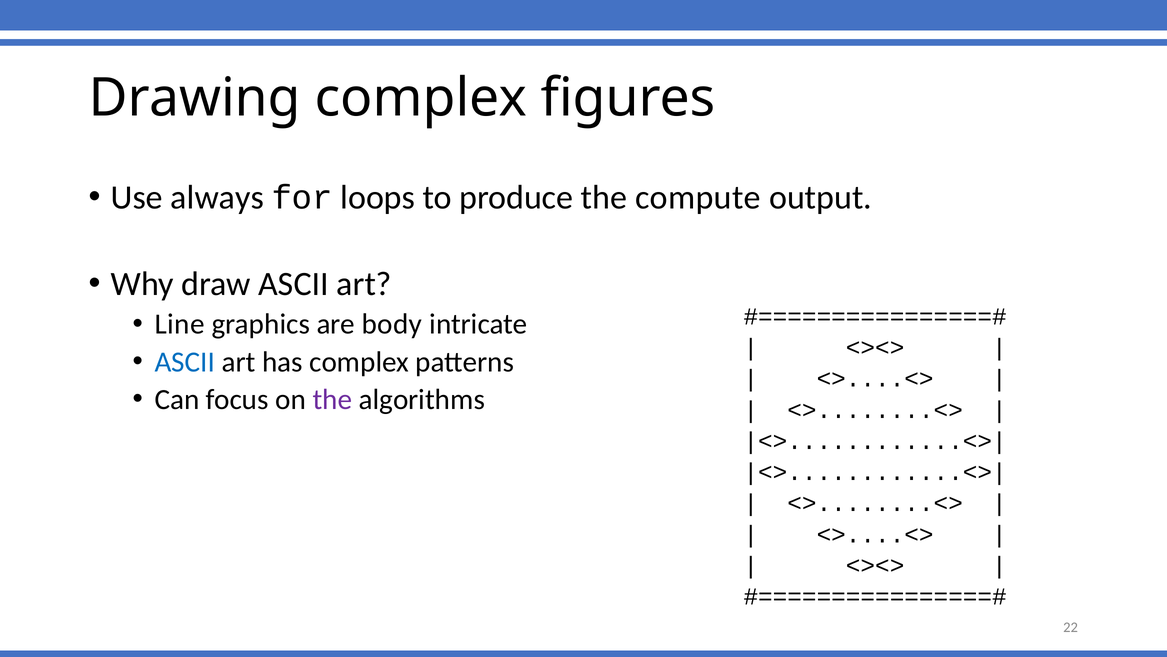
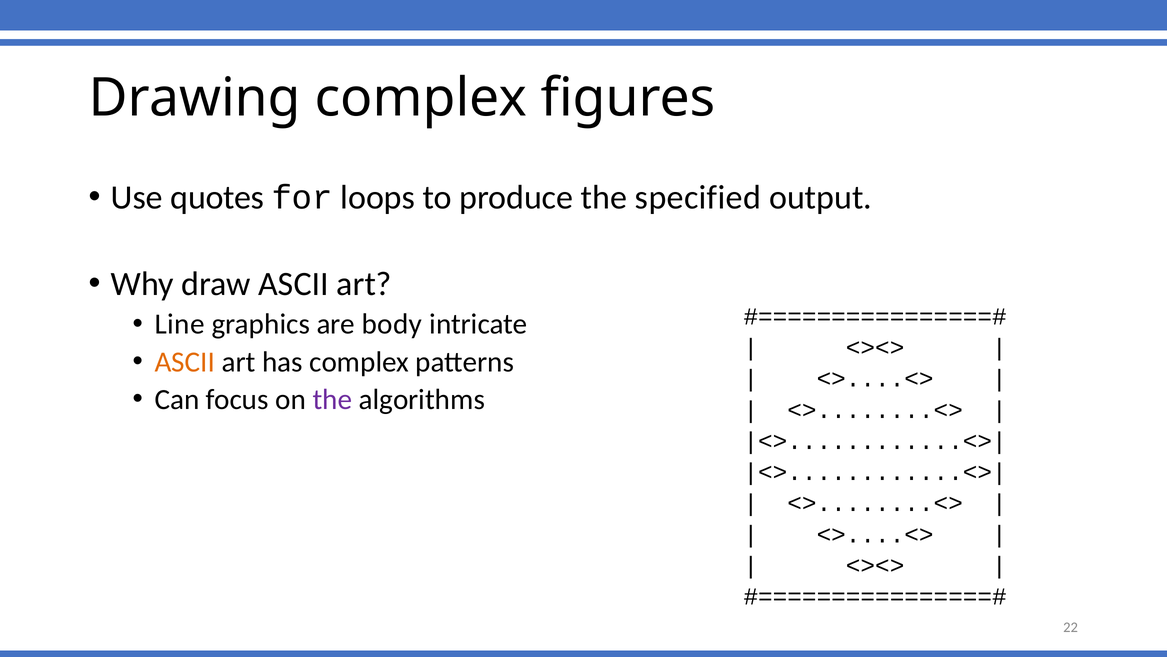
always: always -> quotes (217, 197)
compute: compute -> specified (698, 197)
ASCII colour: blue -> orange (185, 362)
